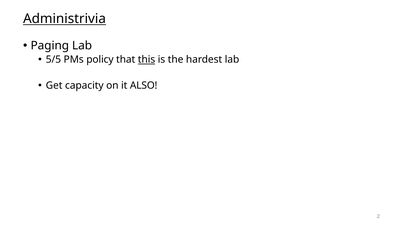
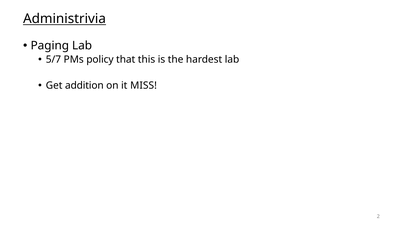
5/5: 5/5 -> 5/7 (53, 59)
this underline: present -> none (147, 59)
capacity: capacity -> addition (84, 85)
ALSO: ALSO -> MISS (144, 85)
